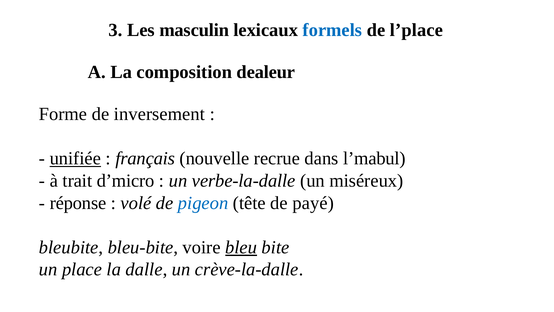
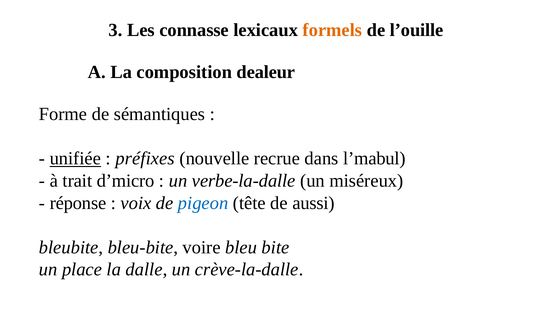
masculin: masculin -> connasse (194, 30)
formels colour: blue -> orange (332, 30)
l’place: l’place -> l’ouille (417, 30)
inversement: inversement -> sémantiques (159, 114)
français: français -> préfixes (145, 158)
volé: volé -> voix (136, 203)
payé: payé -> aussi (313, 203)
bleu underline: present -> none (241, 247)
